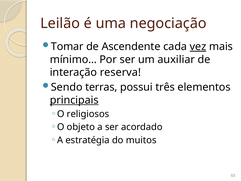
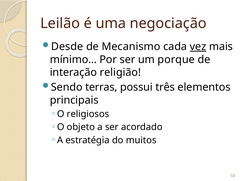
Tomar: Tomar -> Desde (67, 47)
Ascendente: Ascendente -> Mecanismo (131, 47)
auxiliar: auxiliar -> porque (176, 59)
reserva: reserva -> religião (120, 72)
principais underline: present -> none (74, 100)
